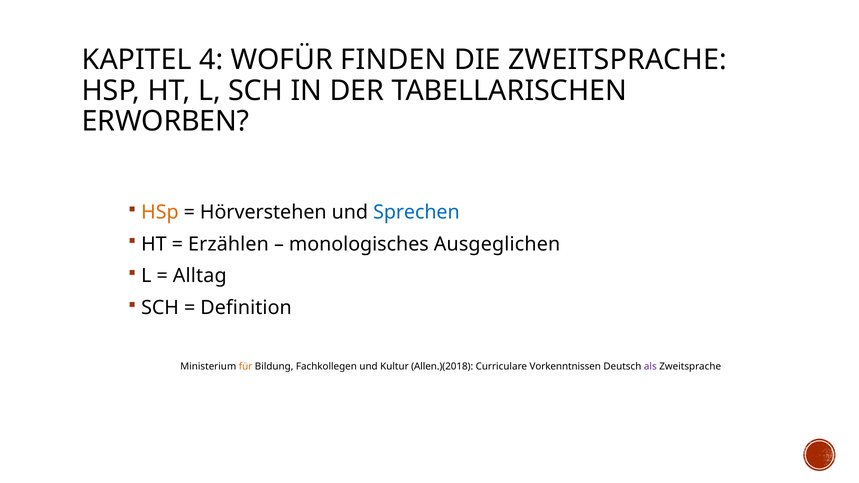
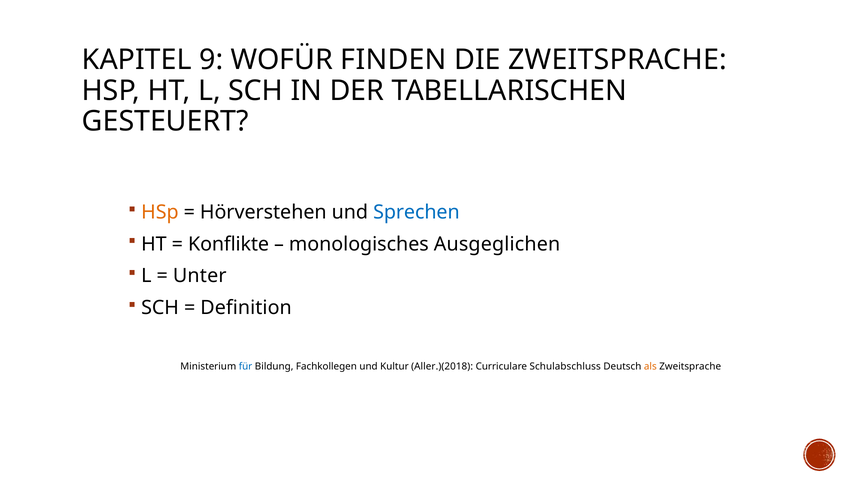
4: 4 -> 9 (211, 60)
ERWORBEN: ERWORBEN -> GESTEUERT (165, 122)
Erzählen: Erzählen -> Konflikte (229, 244)
Alltag: Alltag -> Unter (200, 276)
für colour: orange -> blue (246, 367)
Allen.)(2018: Allen.)(2018 -> Aller.)(2018 (442, 367)
Vorkenntnissen: Vorkenntnissen -> Schulabschluss (565, 367)
als colour: purple -> orange (650, 367)
